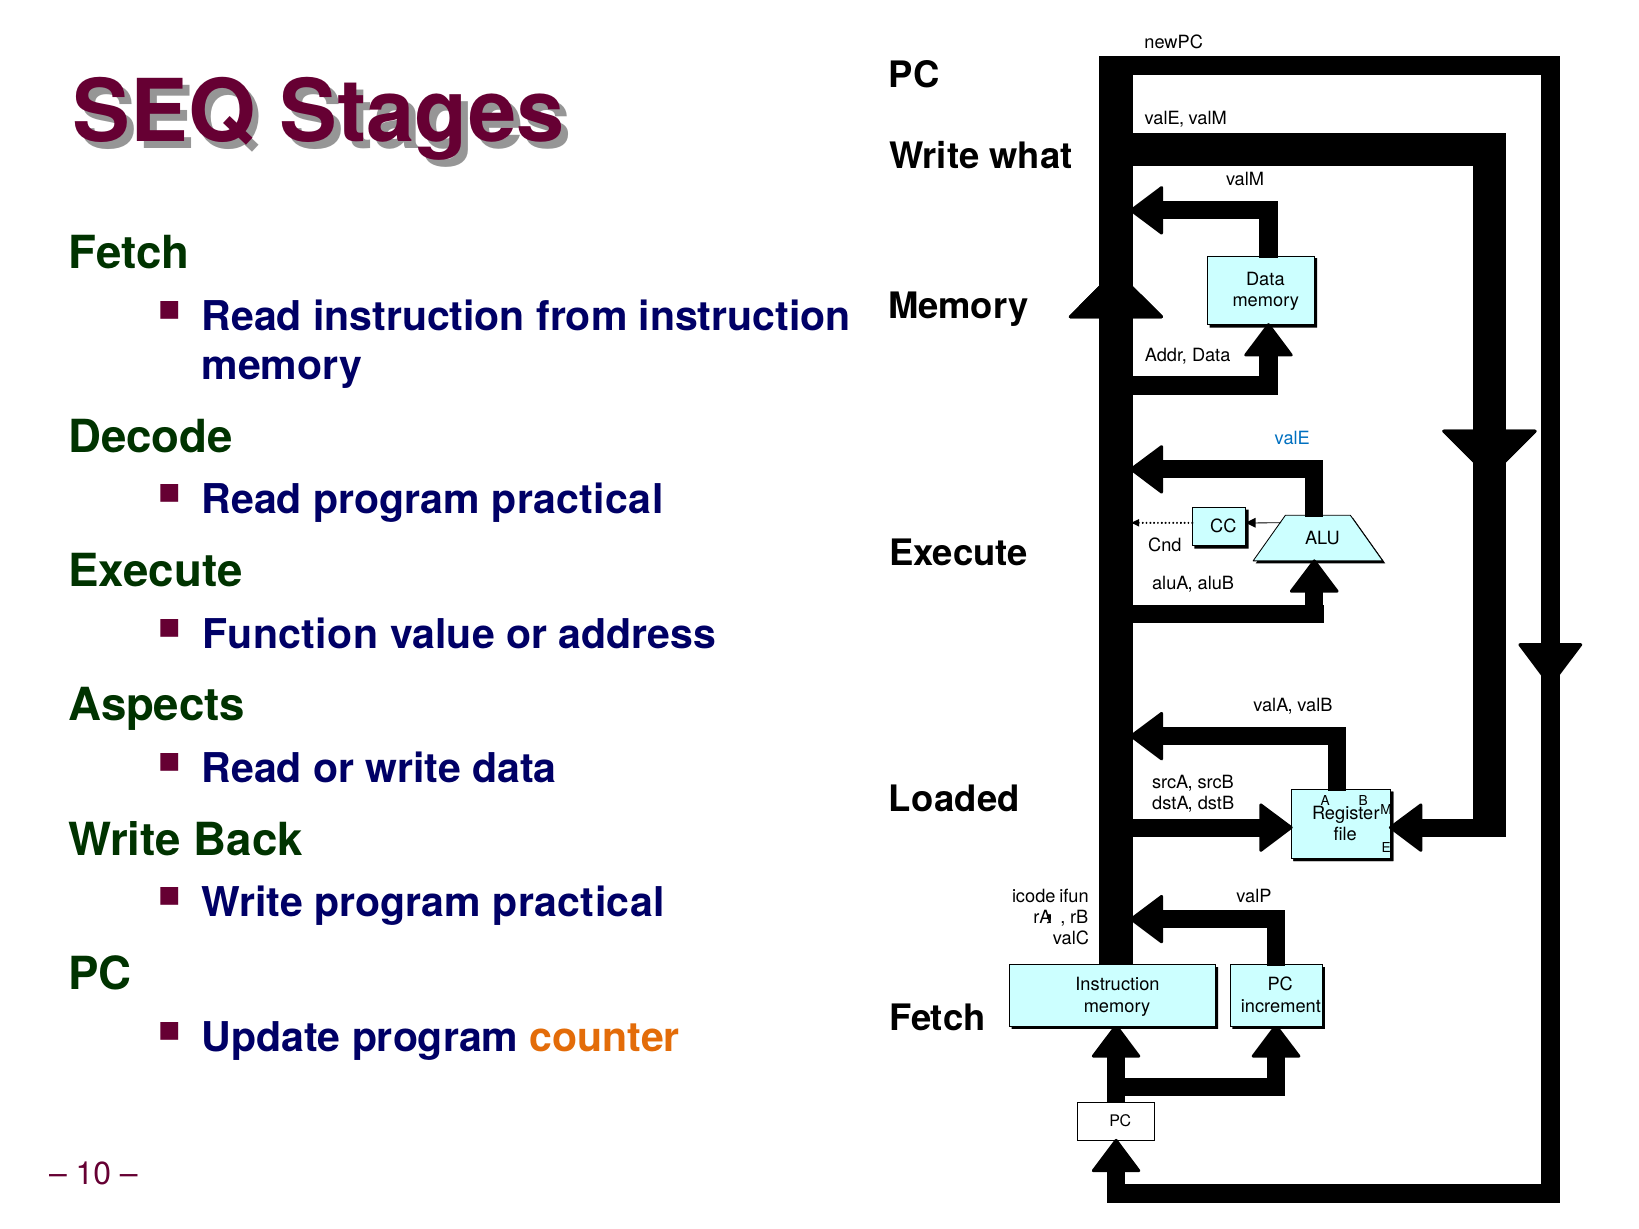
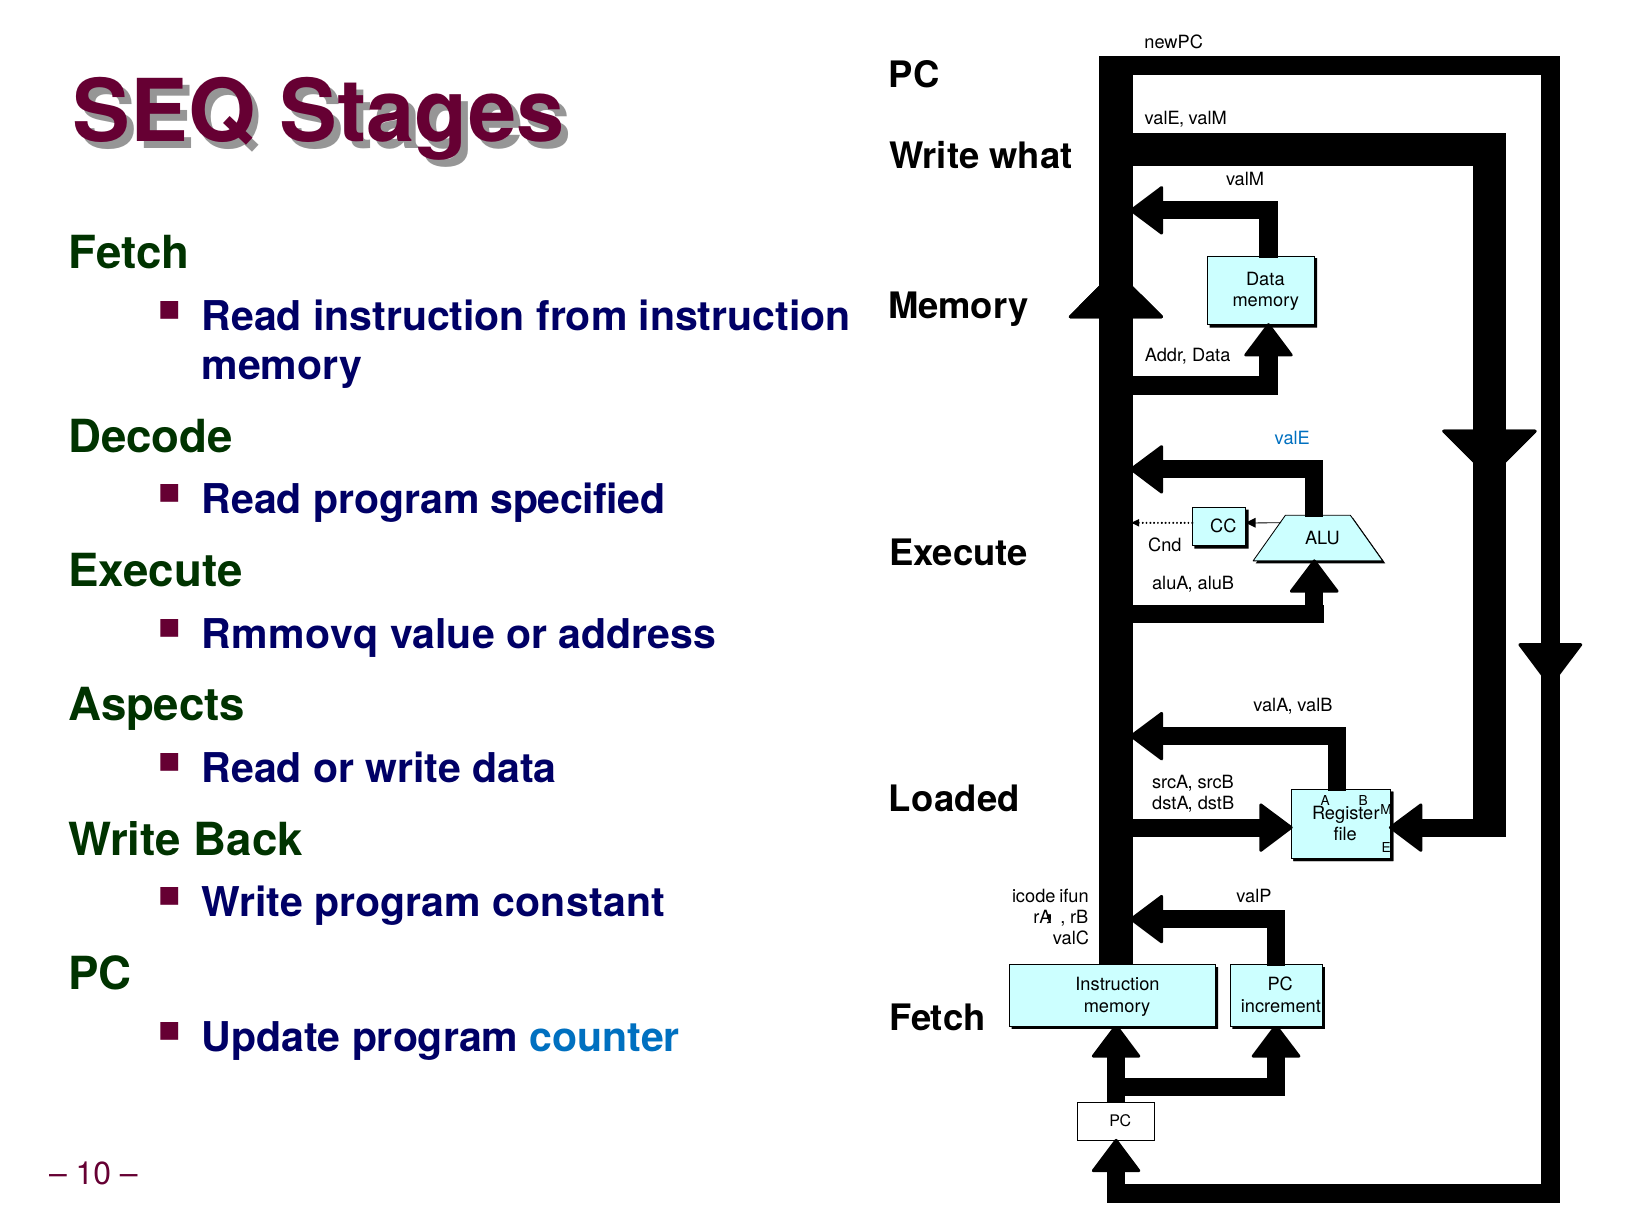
Read program practical: practical -> specified (578, 500)
Function: Function -> Rmmovq (290, 635)
Write program practical: practical -> constant (579, 903)
counter colour: orange -> blue (605, 1038)
